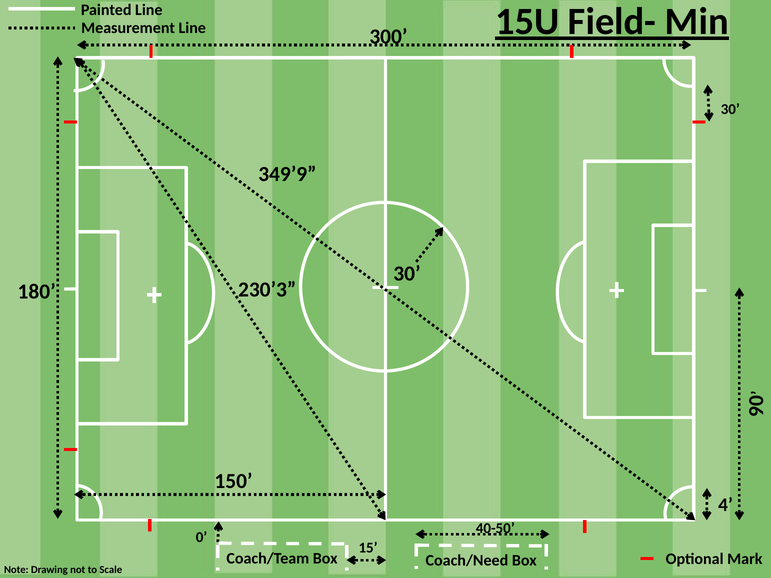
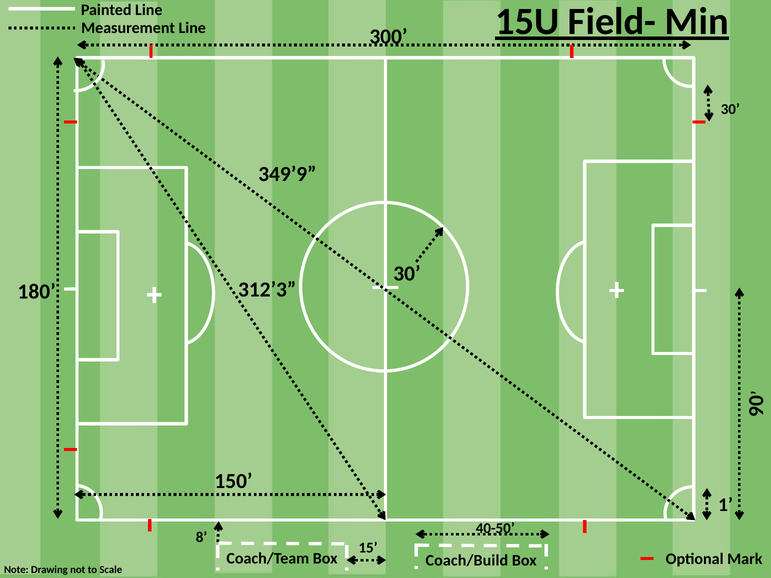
230’3: 230’3 -> 312’3 (267, 290)
4: 4 -> 1 (726, 505)
0: 0 -> 8 (201, 537)
Coach/Need: Coach/Need -> Coach/Build (467, 561)
